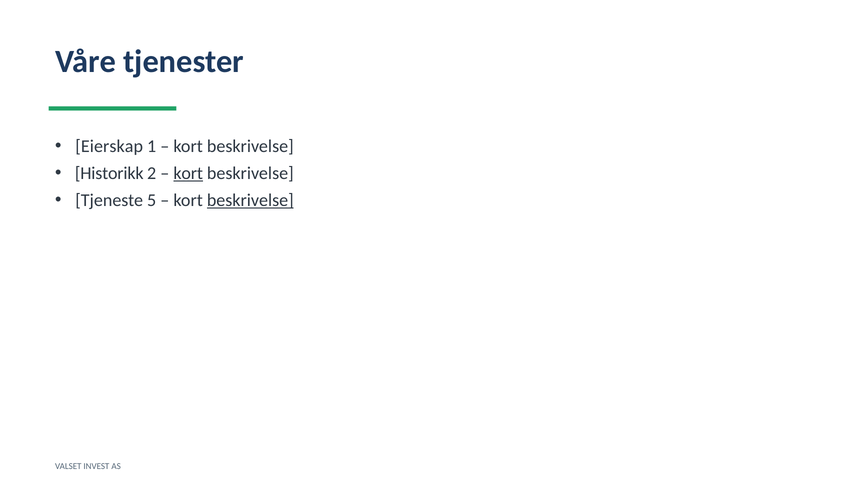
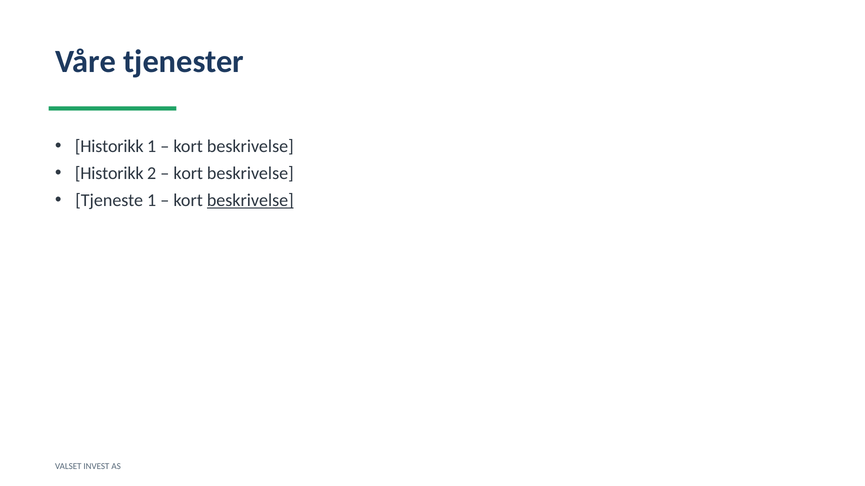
Eierskap: Eierskap -> Historikk (109, 147)
kort underline: present -> none (188, 174)
Tjeneste 5: 5 -> 1 (152, 201)
